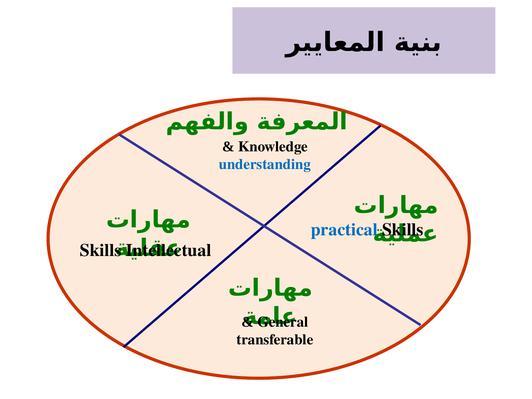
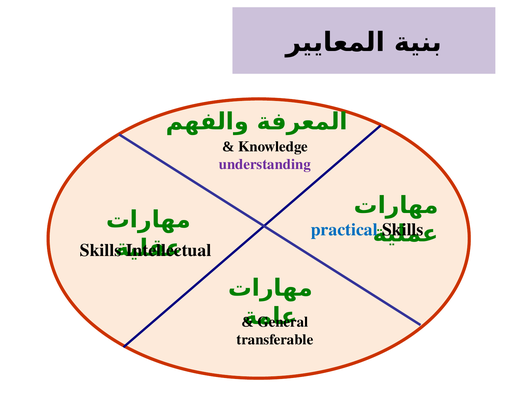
understanding colour: blue -> purple (265, 164)
